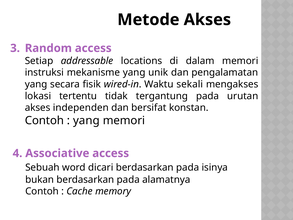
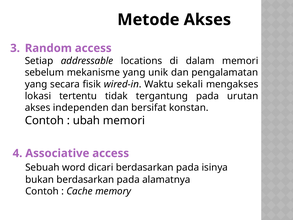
instruksi: instruksi -> sebelum (44, 72)
yang: yang -> ubah (86, 120)
